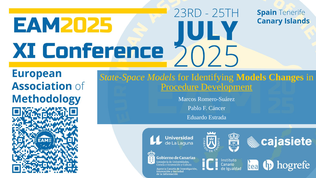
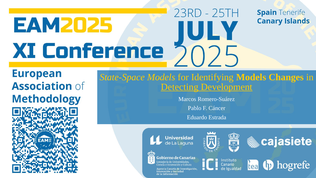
Procedure: Procedure -> Detecting (180, 87)
